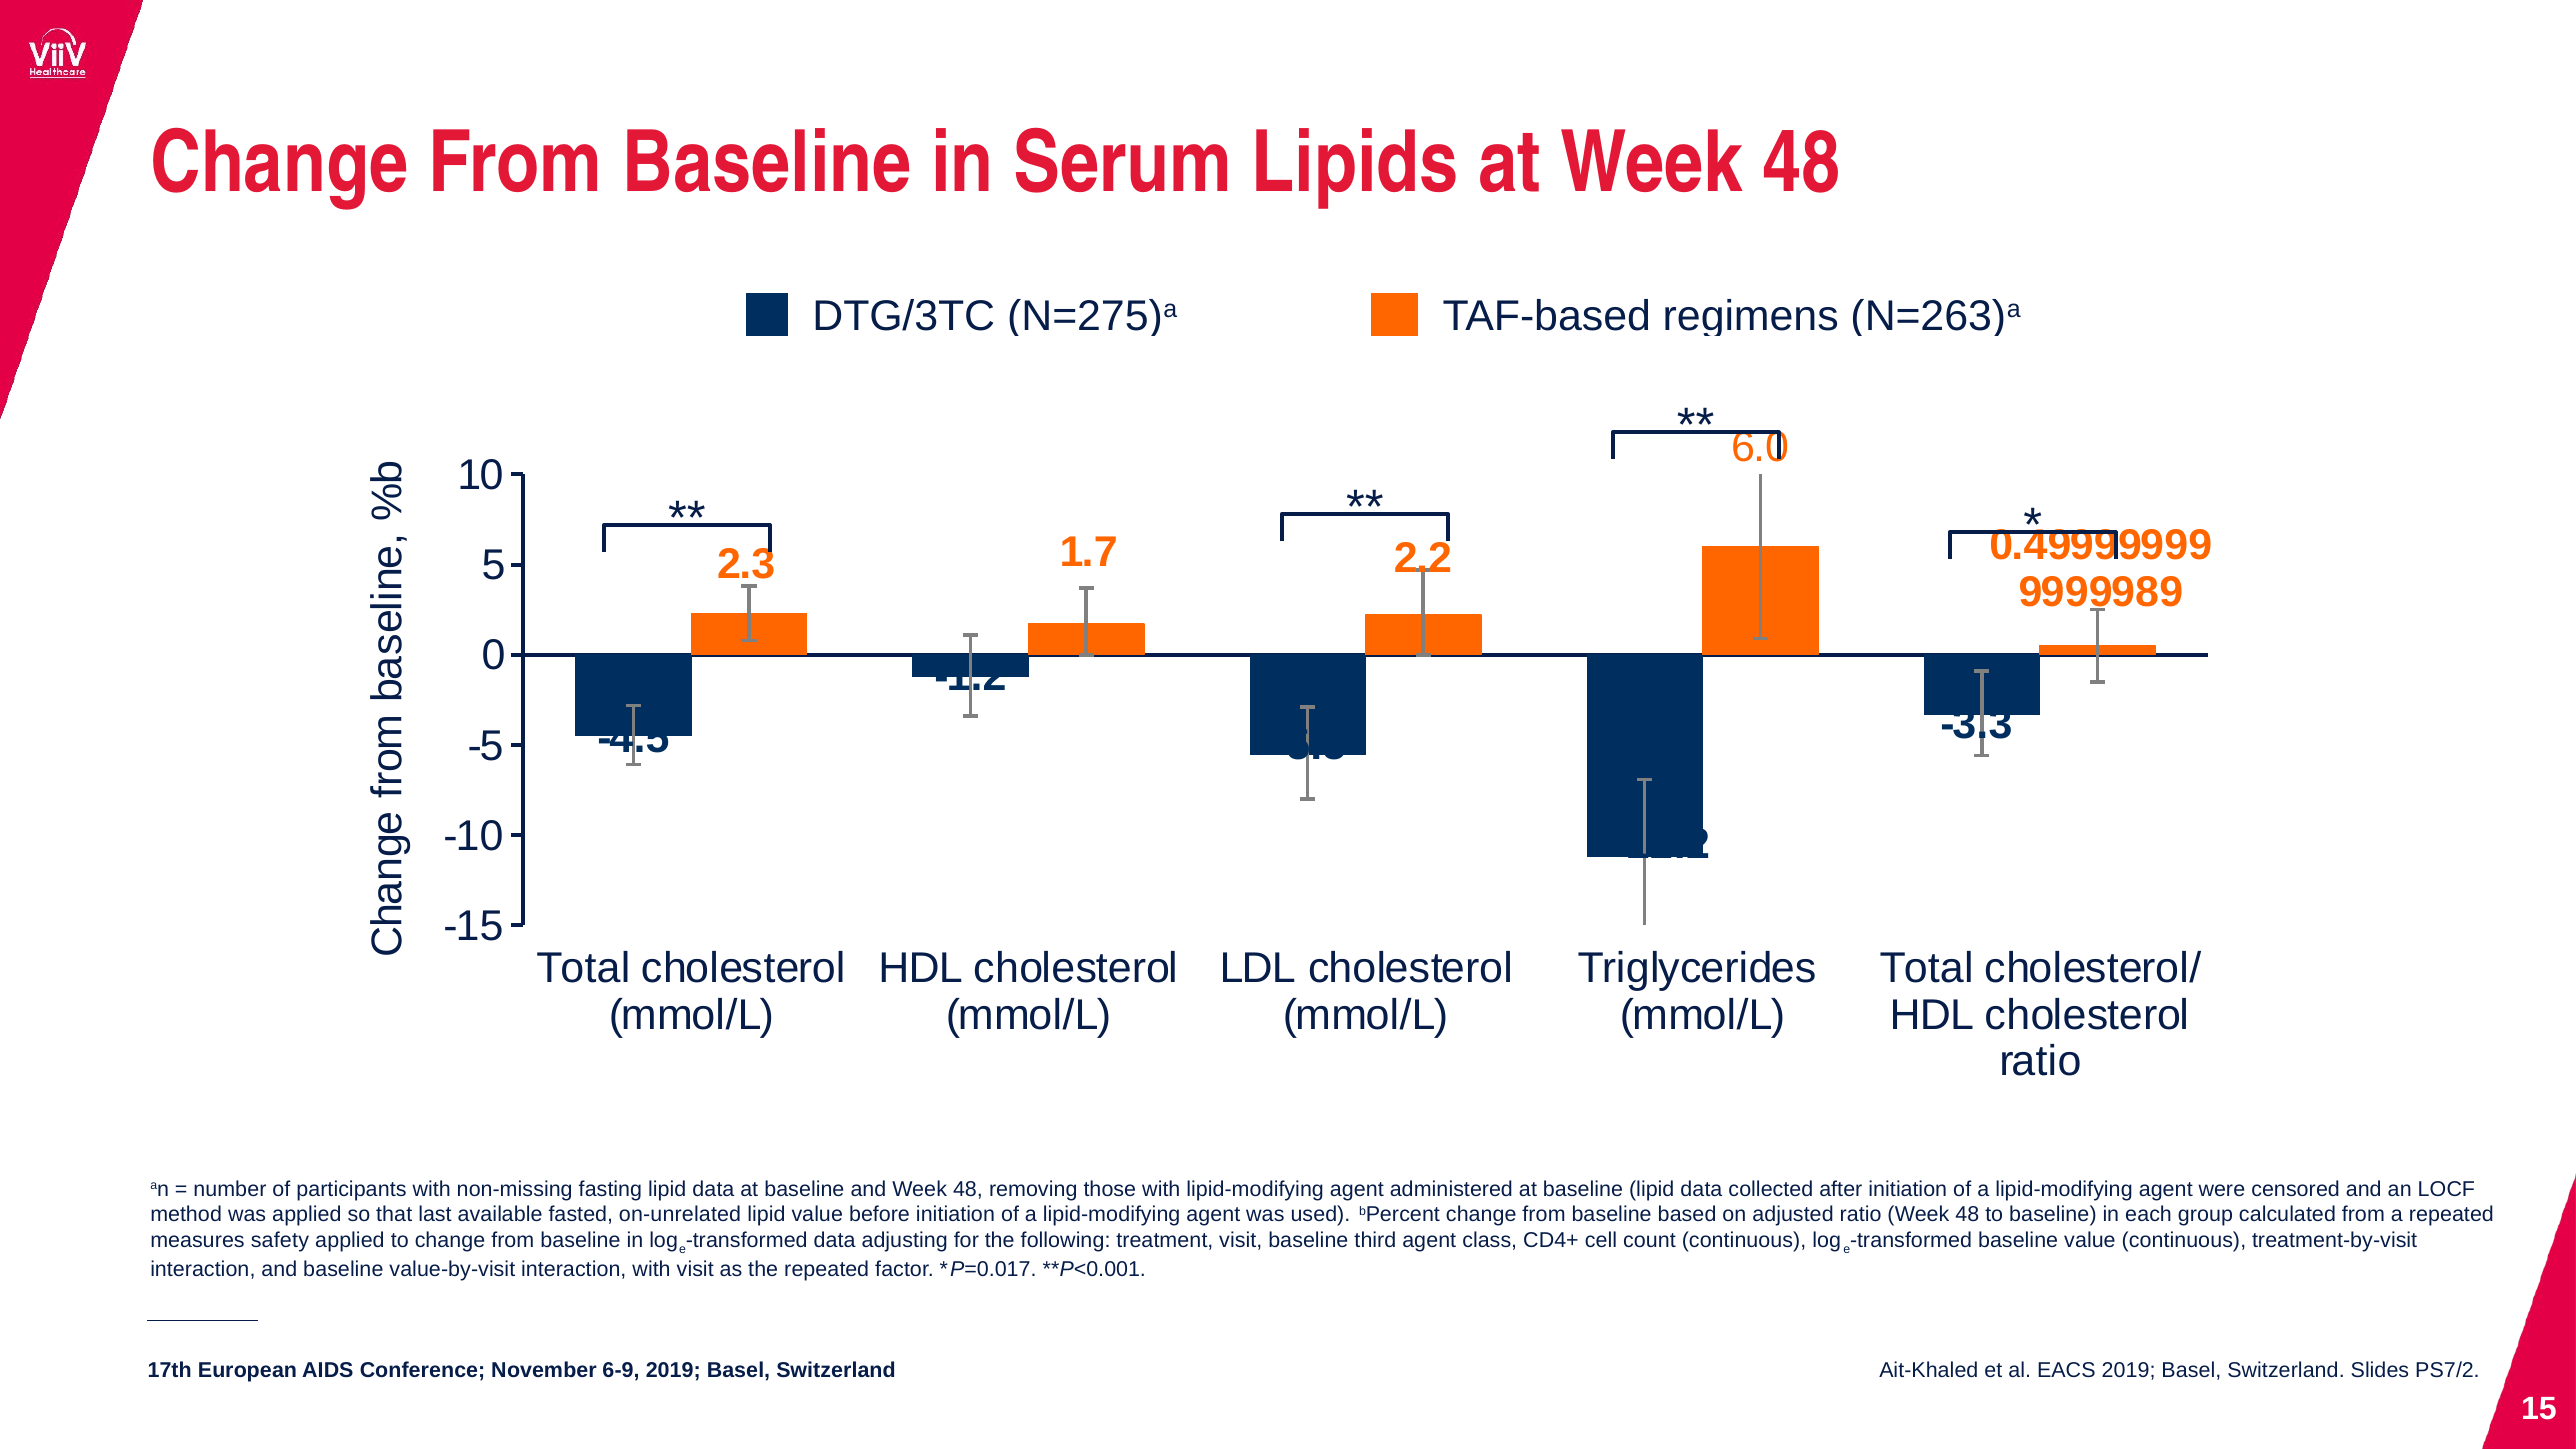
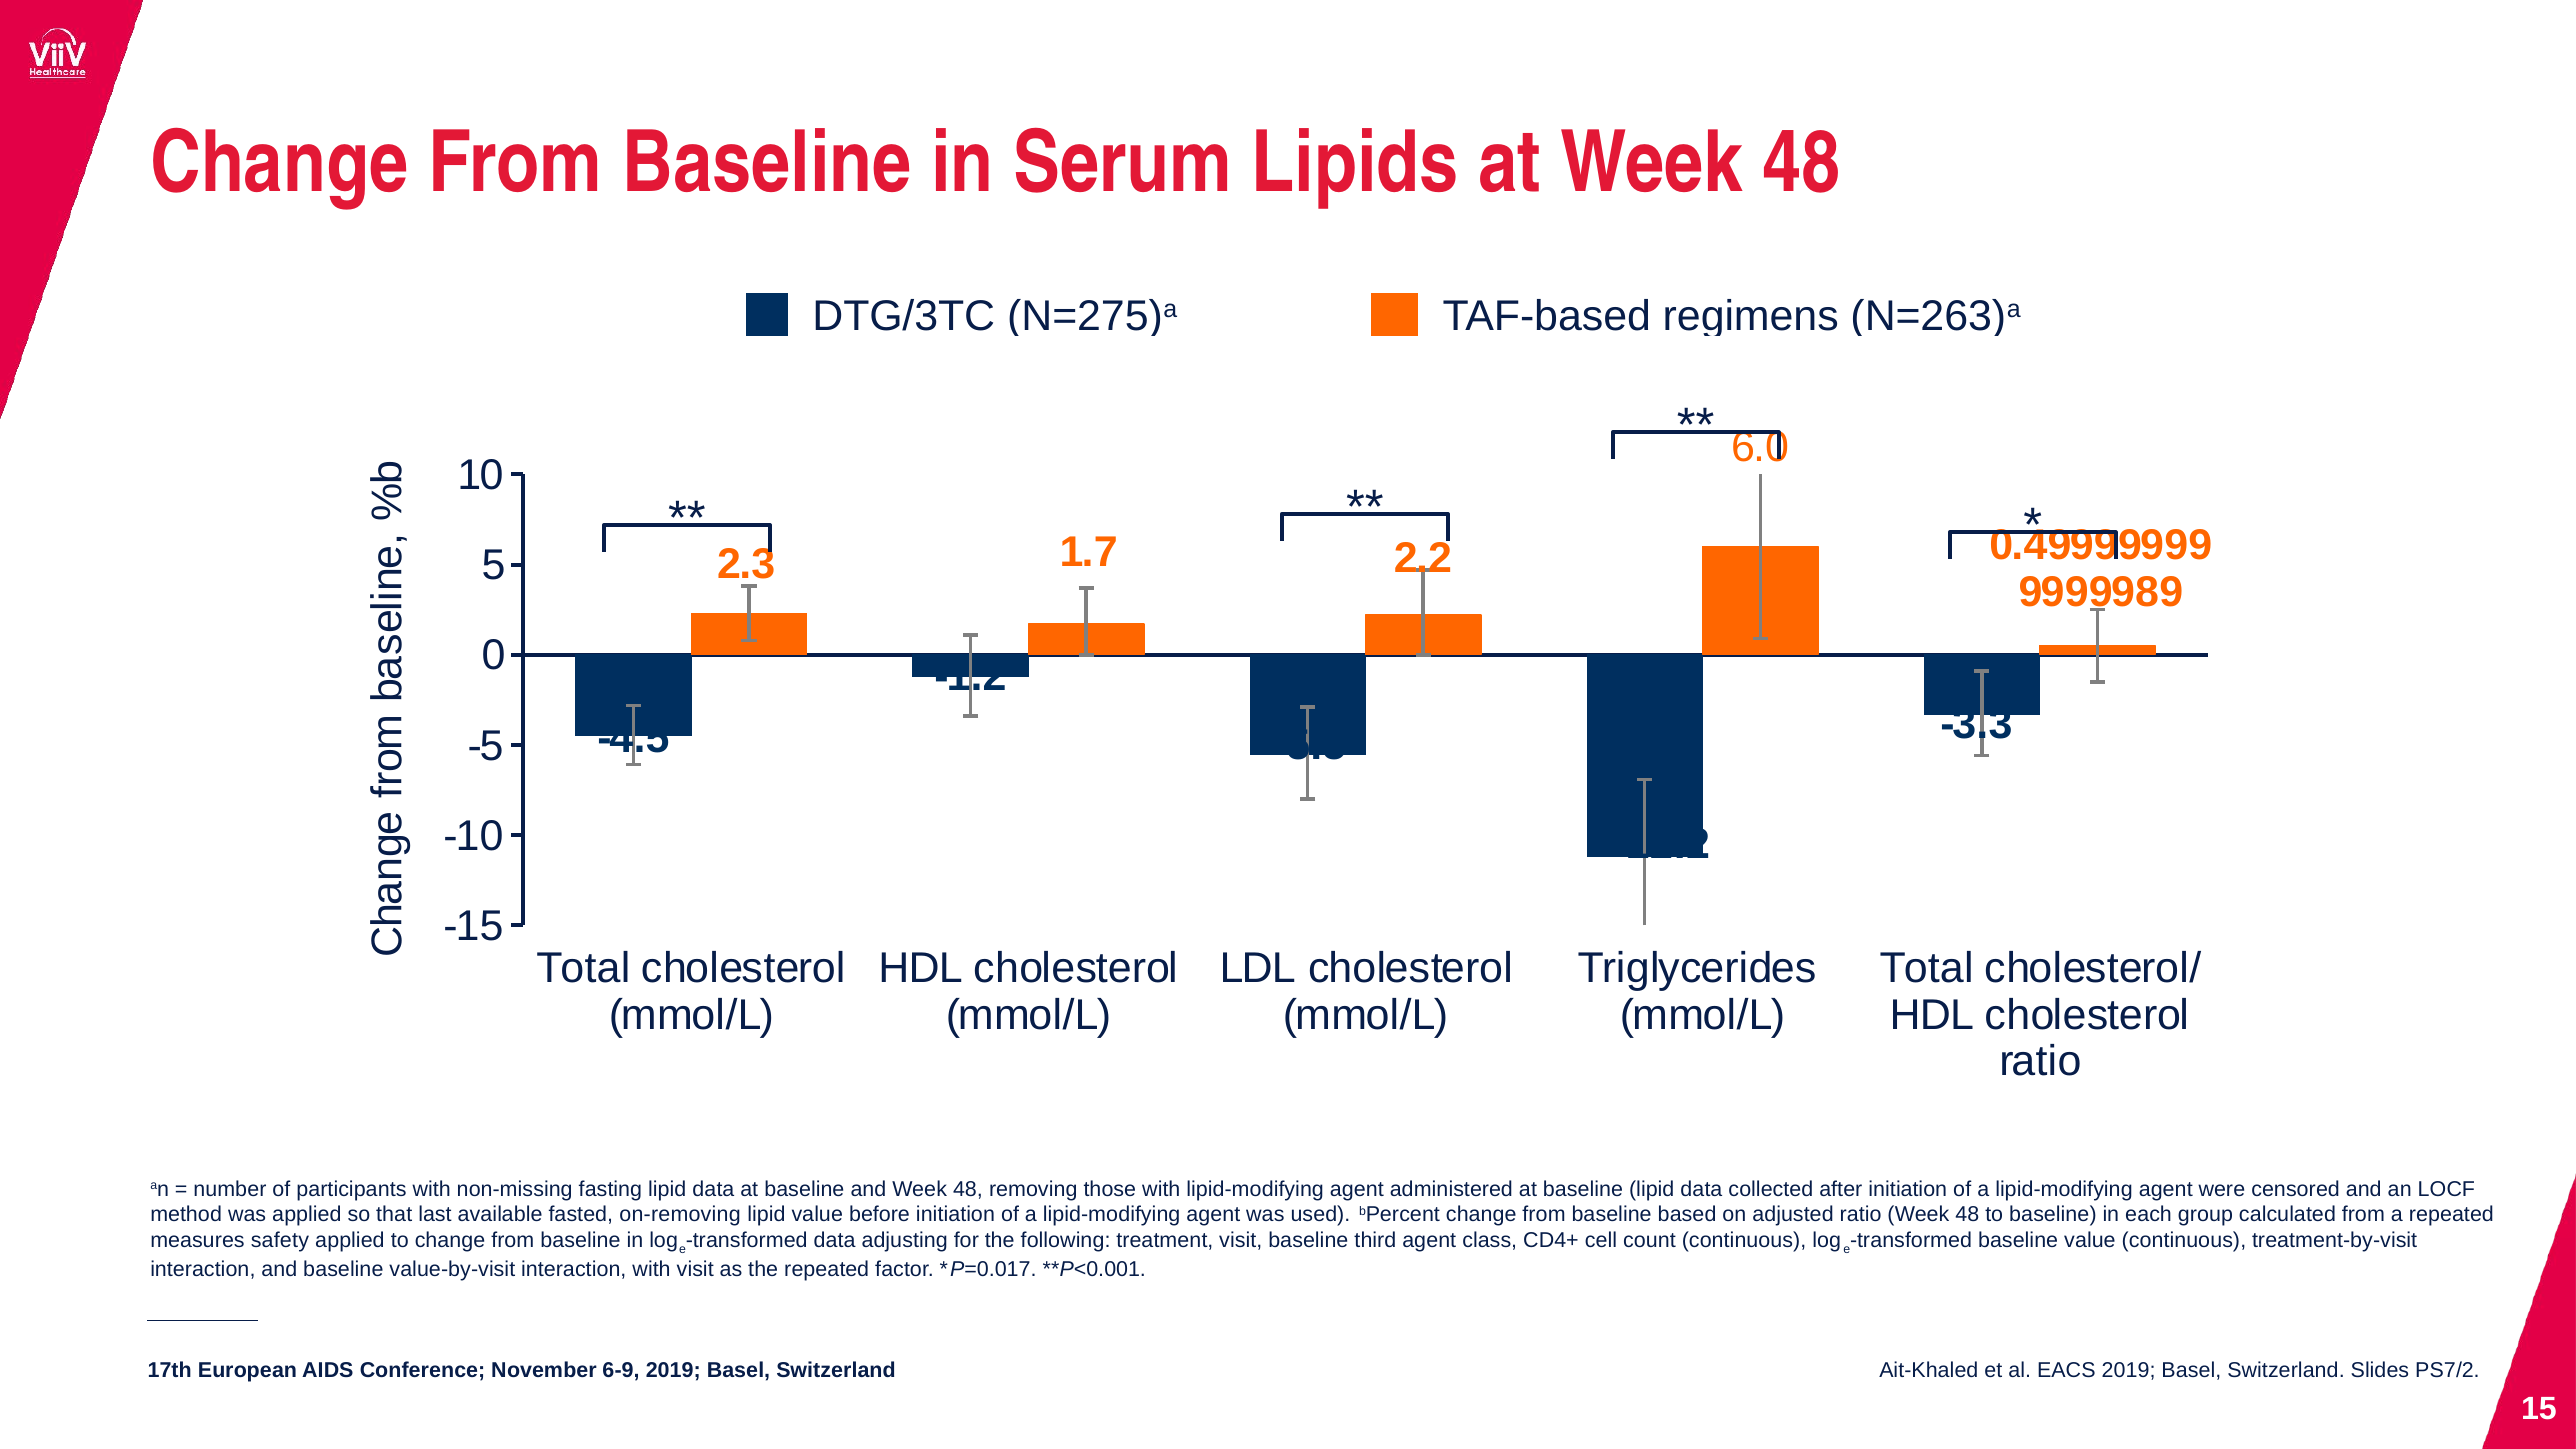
on-unrelated: on-unrelated -> on-removing (680, 1215)
